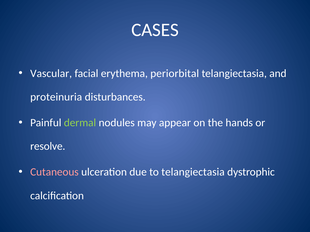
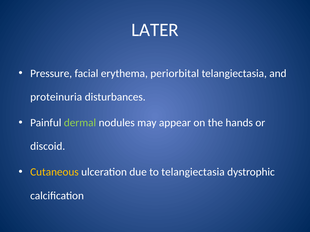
CASES: CASES -> LATER (155, 30)
Vascular: Vascular -> Pressure (51, 74)
resolve: resolve -> discoid (48, 147)
Cutaneous colour: pink -> yellow (54, 172)
